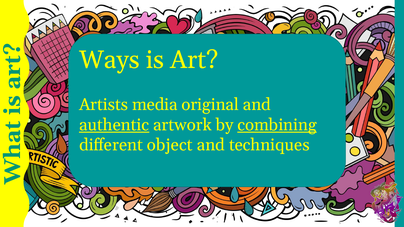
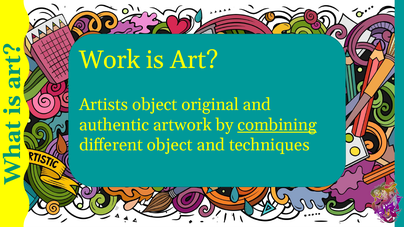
Ways: Ways -> Work (110, 60)
Artists media: media -> object (155, 105)
authentic underline: present -> none (114, 125)
